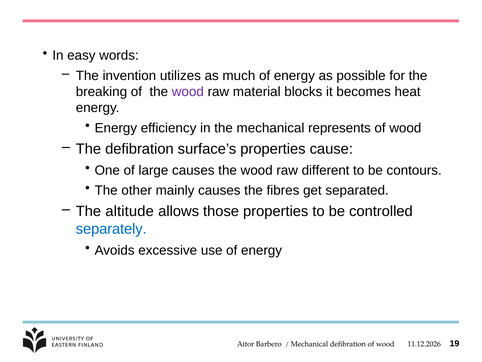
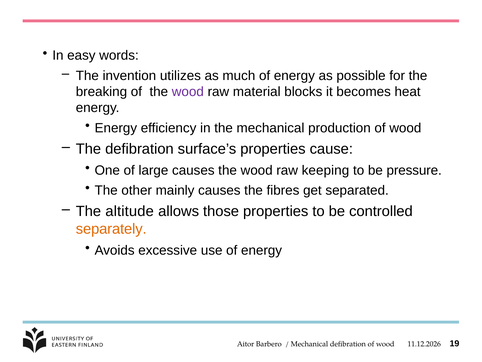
represents: represents -> production (339, 128)
different: different -> keeping (325, 170)
contours: contours -> pressure (414, 170)
separately colour: blue -> orange (111, 229)
